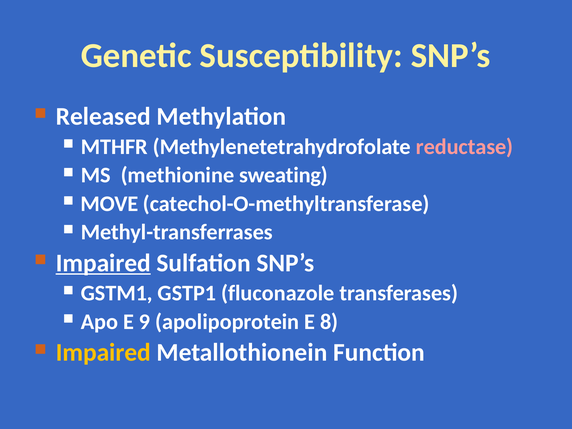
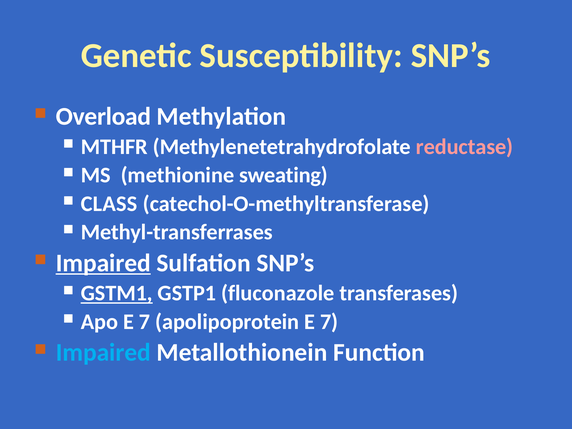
Released: Released -> Overload (103, 117)
MOVE: MOVE -> CLASS (109, 204)
GSTM1 underline: none -> present (117, 293)
Apo E 9: 9 -> 7 (145, 322)
apolipoprotein E 8: 8 -> 7 (329, 322)
Impaired colour: yellow -> light blue (103, 353)
